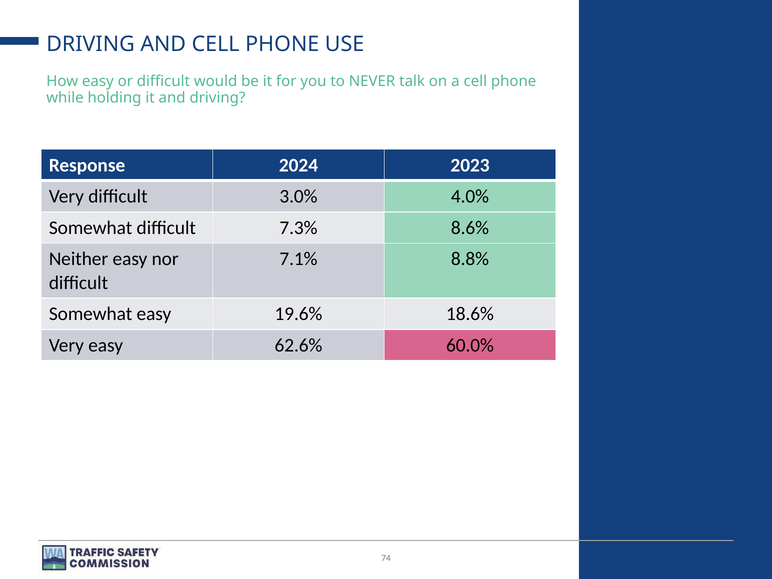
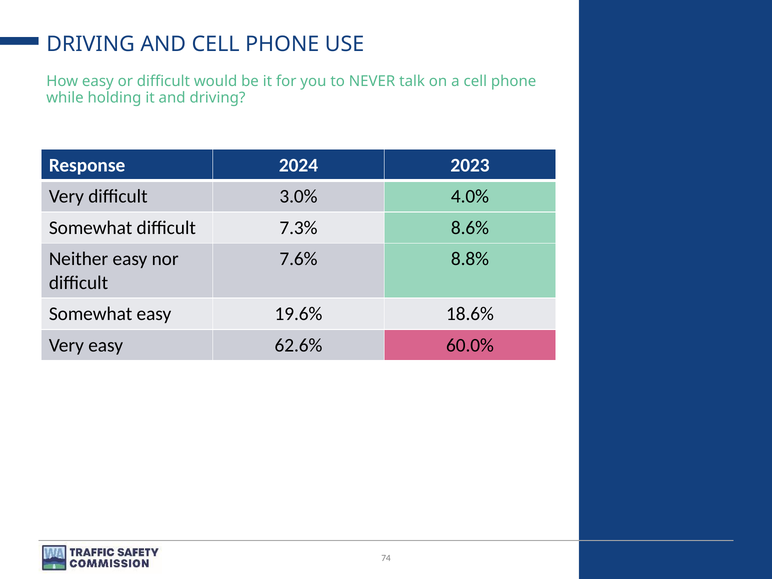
7.1%: 7.1% -> 7.6% (298, 259)
